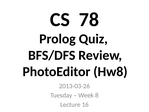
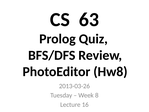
78: 78 -> 63 (89, 20)
